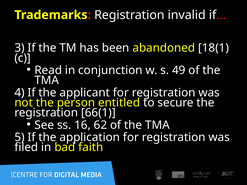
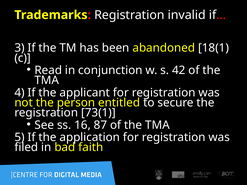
49: 49 -> 42 (179, 70)
66(1: 66(1 -> 73(1 (98, 113)
62: 62 -> 87 (100, 125)
